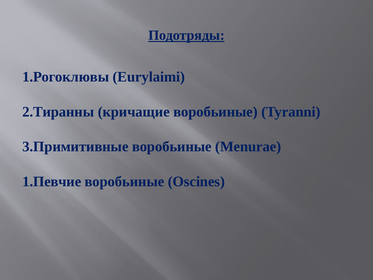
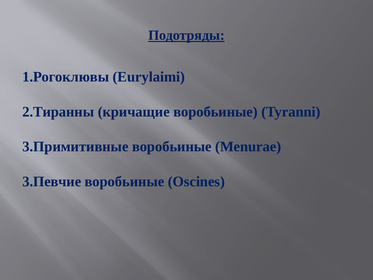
1.Певчие: 1.Певчие -> 3.Певчие (52, 181)
